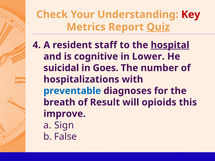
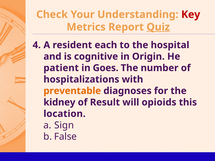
staff: staff -> each (106, 45)
hospital underline: present -> none (170, 45)
Lower: Lower -> Origin (148, 57)
suicidal: suicidal -> patient (61, 68)
preventable colour: blue -> orange (72, 91)
breath: breath -> kidney (59, 102)
improve: improve -> location (65, 114)
